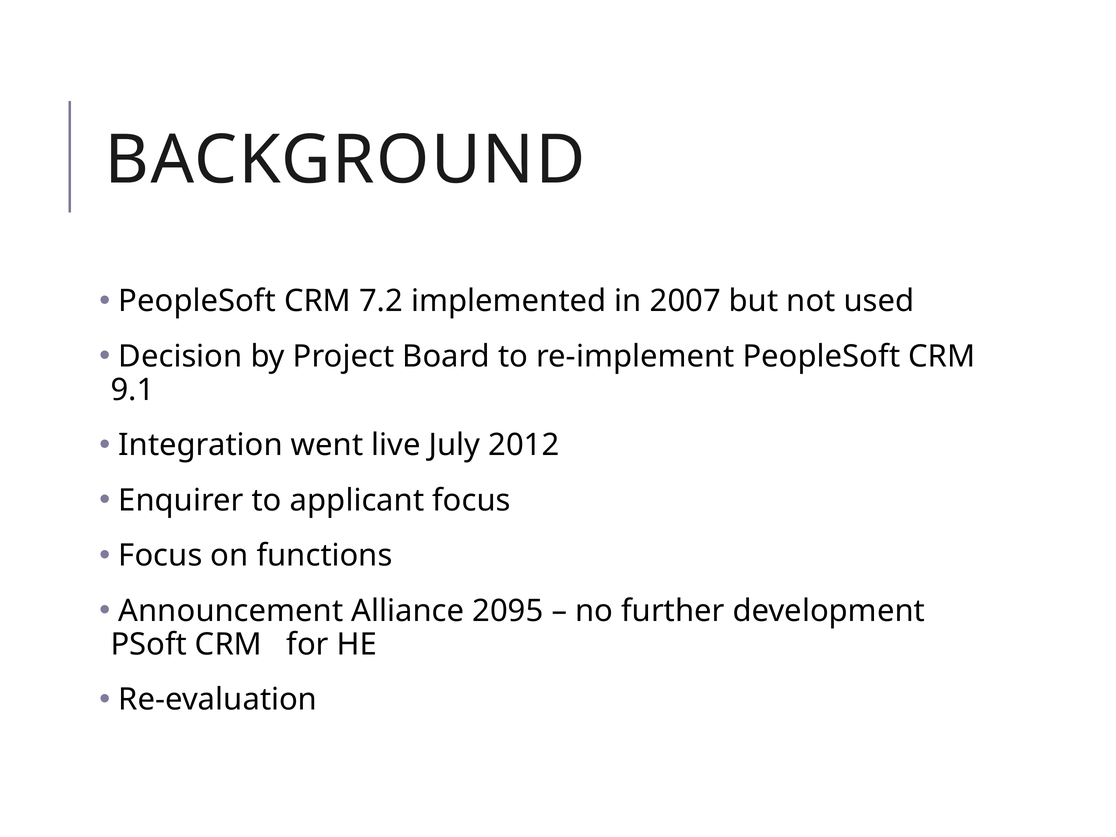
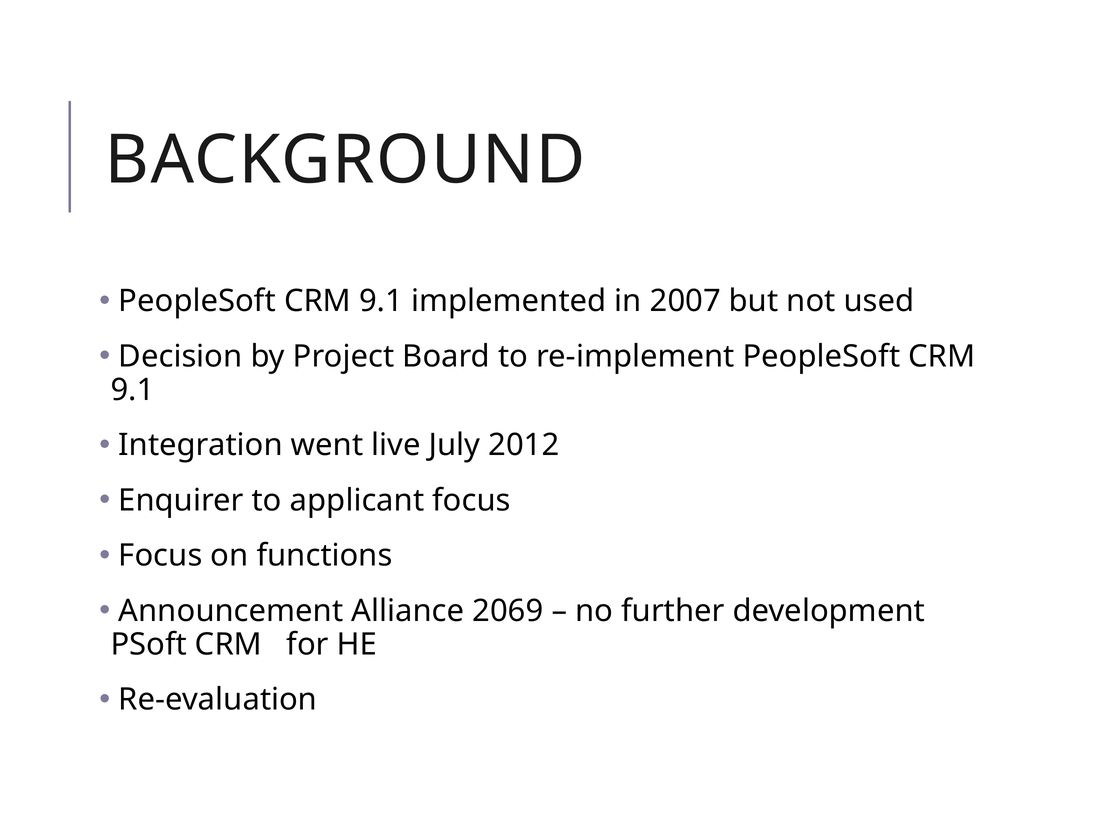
7.2: 7.2 -> 9.1 (381, 301)
2095: 2095 -> 2069 (508, 611)
